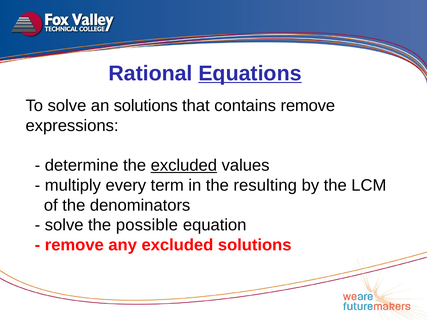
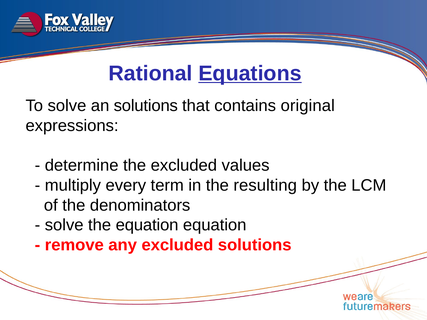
contains remove: remove -> original (308, 106)
excluded underline: present -> none (184, 166)
the possible: possible -> equation (147, 225)
